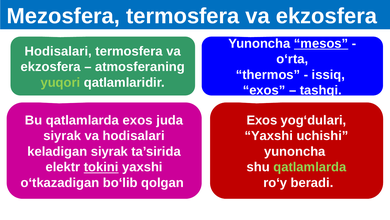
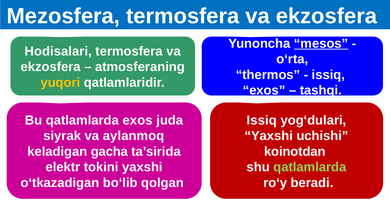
yuqori colour: light green -> yellow (60, 82)
Exos: Exos -> Issiq (262, 120)
va hodisalari: hodisalari -> aylanmoq (134, 136)
keladigan siyrak: siyrak -> gacha (109, 151)
yunoncha: yunoncha -> koinotdan (295, 151)
tokini underline: present -> none (101, 167)
